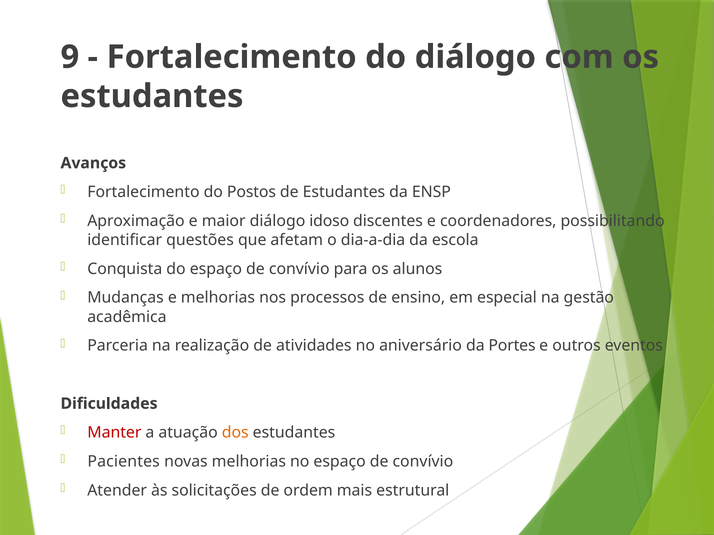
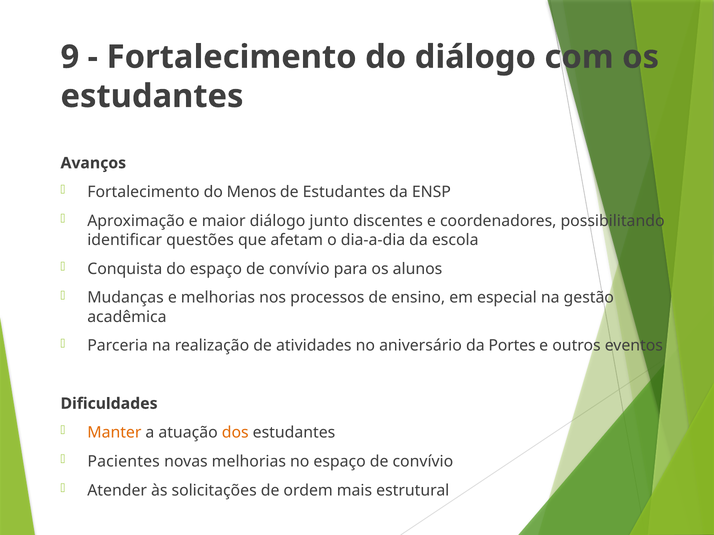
Postos: Postos -> Menos (252, 192)
idoso: idoso -> junto (329, 221)
Manter colour: red -> orange (114, 433)
